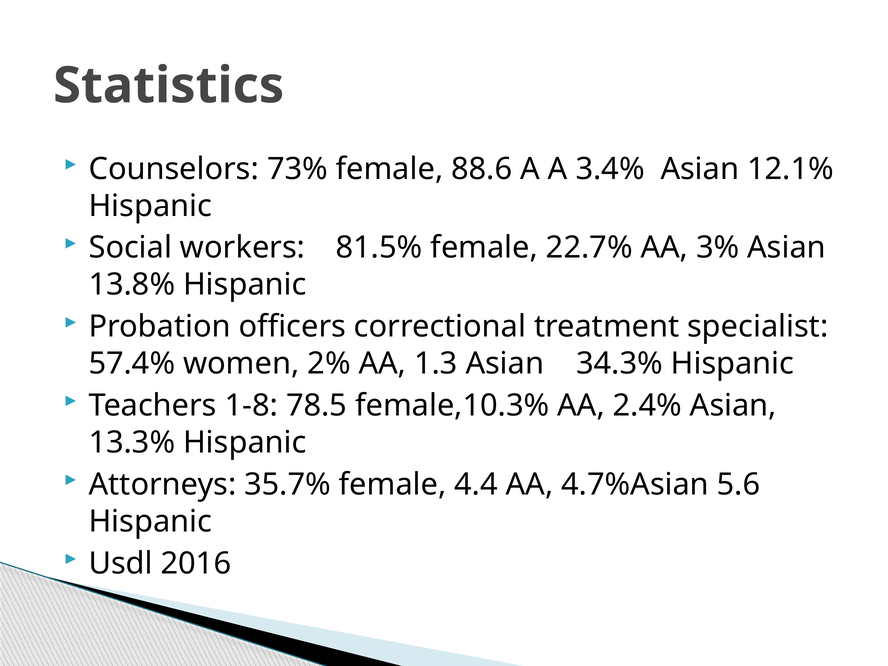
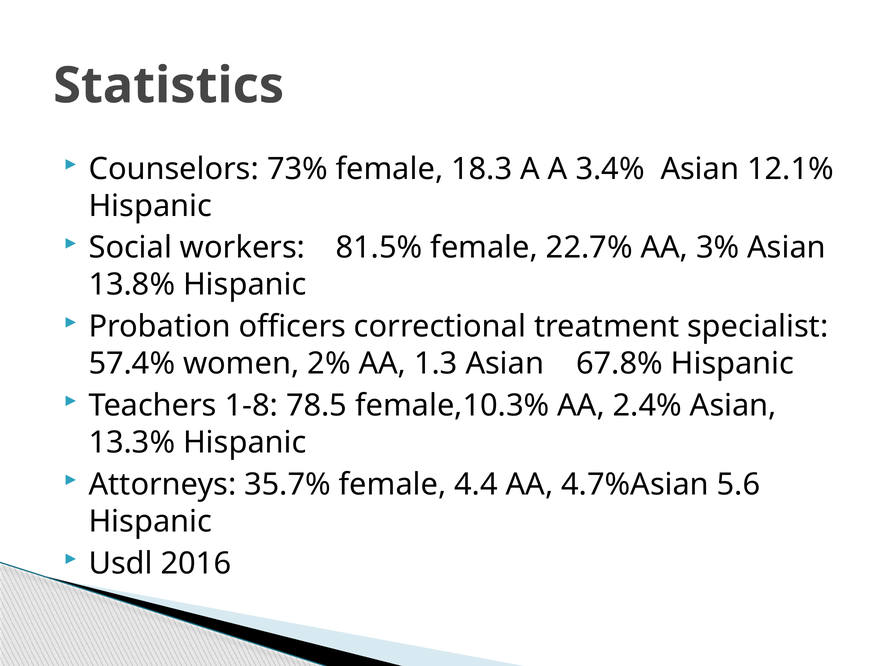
88.6: 88.6 -> 18.3 (482, 169)
34.3%: 34.3% -> 67.8% (620, 364)
